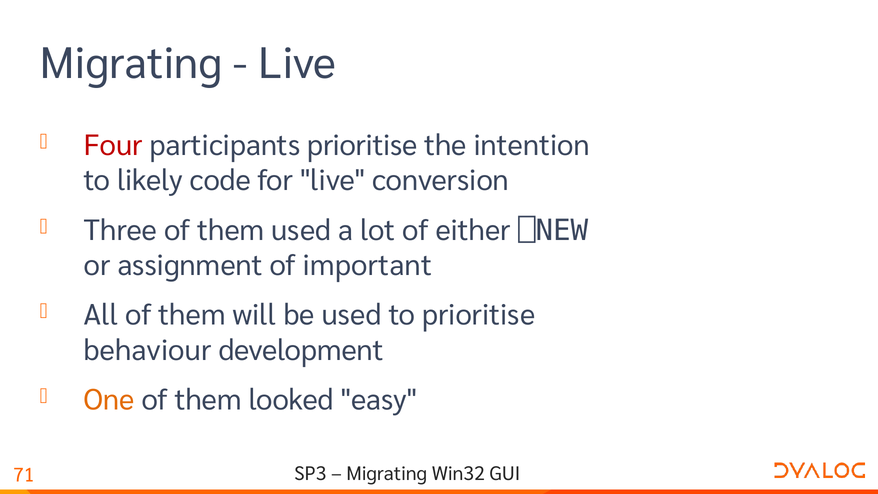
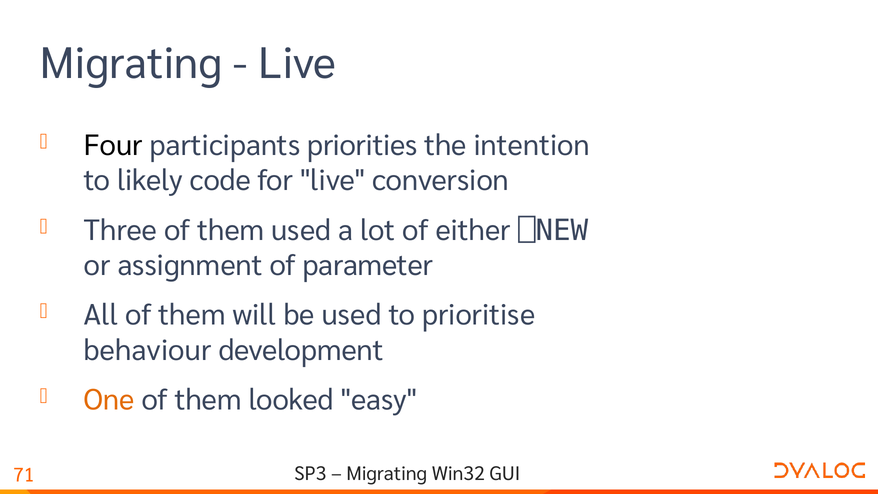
Four colour: red -> black (113, 145)
participants prioritise: prioritise -> priorities (362, 145)
important: important -> parameter (368, 265)
